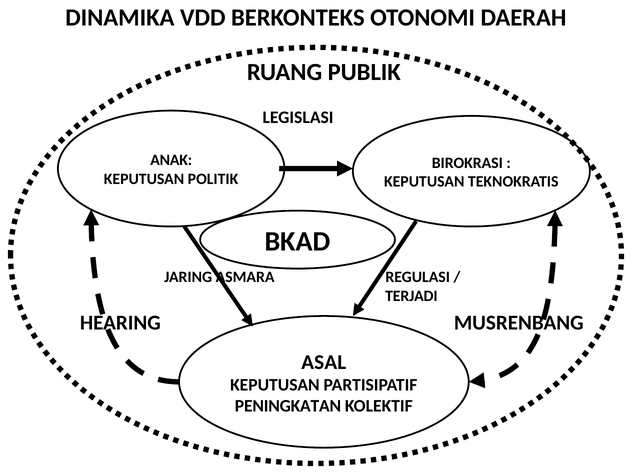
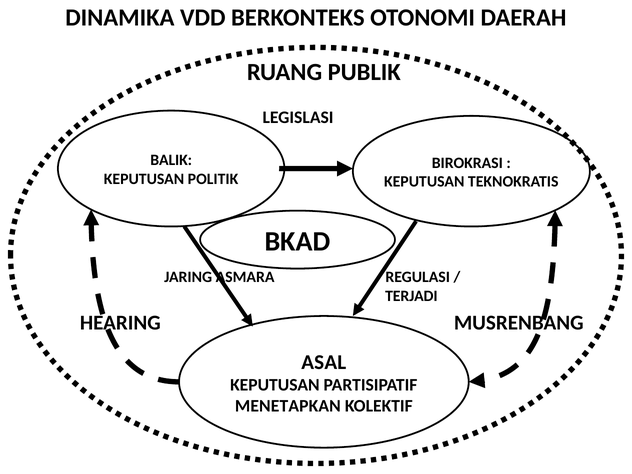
ANAK: ANAK -> BALIK (171, 160)
PENINGKATAN: PENINGKATAN -> MENETAPKAN (288, 406)
